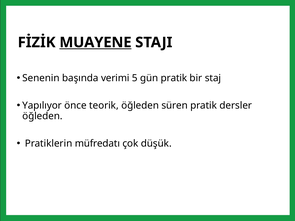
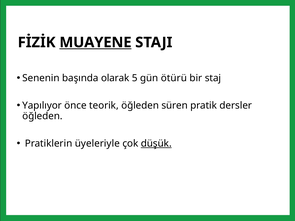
verimi: verimi -> olarak (115, 78)
gün pratik: pratik -> ötürü (174, 78)
müfredatı: müfredatı -> üyeleriyle (97, 144)
düşük underline: none -> present (156, 144)
